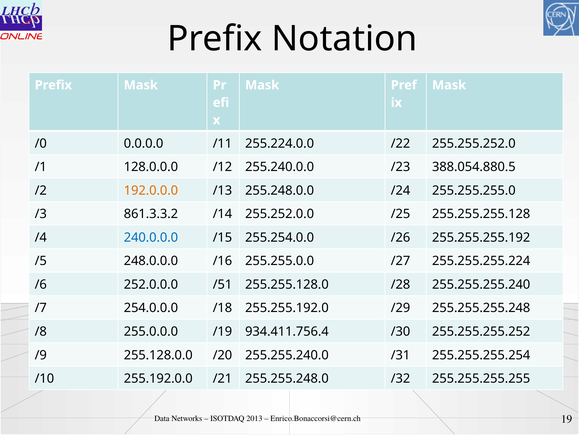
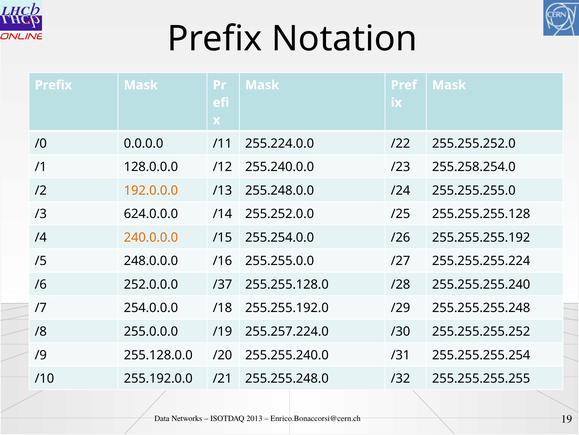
388.054.880.5: 388.054.880.5 -> 255.258.254.0 (474, 167)
861.3.3.2: 861.3.3.2 -> 624.0.0.0 (151, 214)
240.0.0.0 colour: blue -> orange (151, 237)
/51: /51 -> /37 (222, 284)
934.411.756.4: 934.411.756.4 -> 255.257.224.0 (287, 331)
